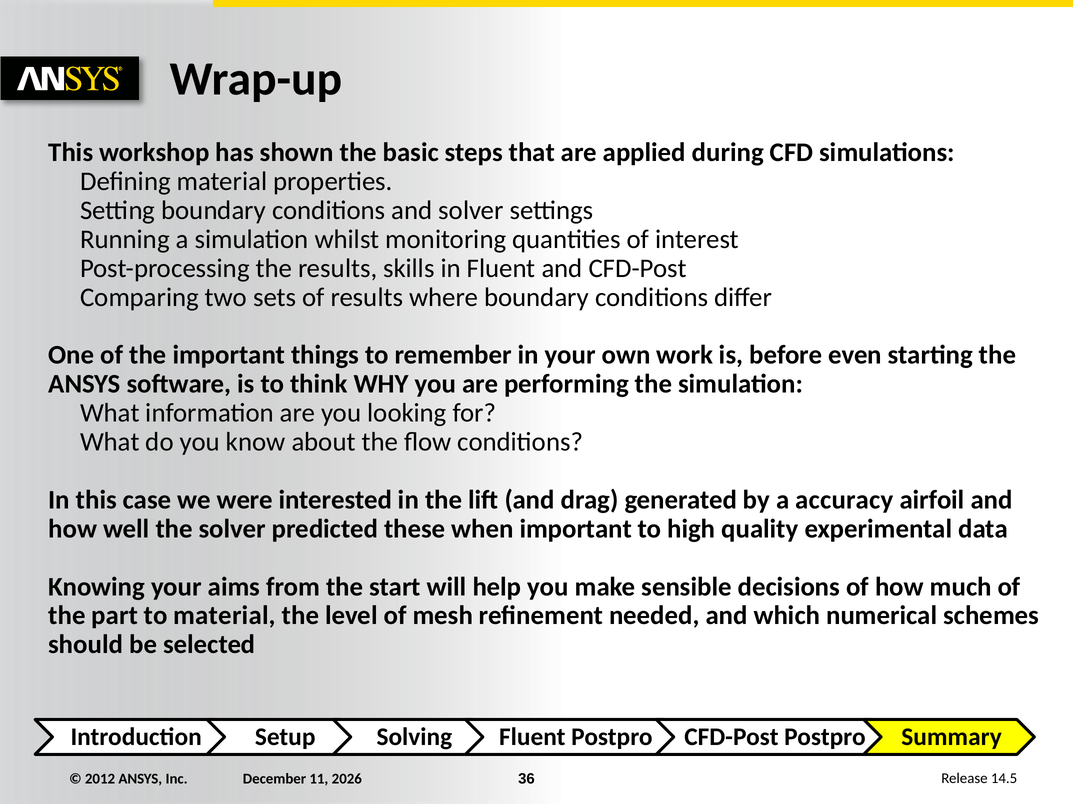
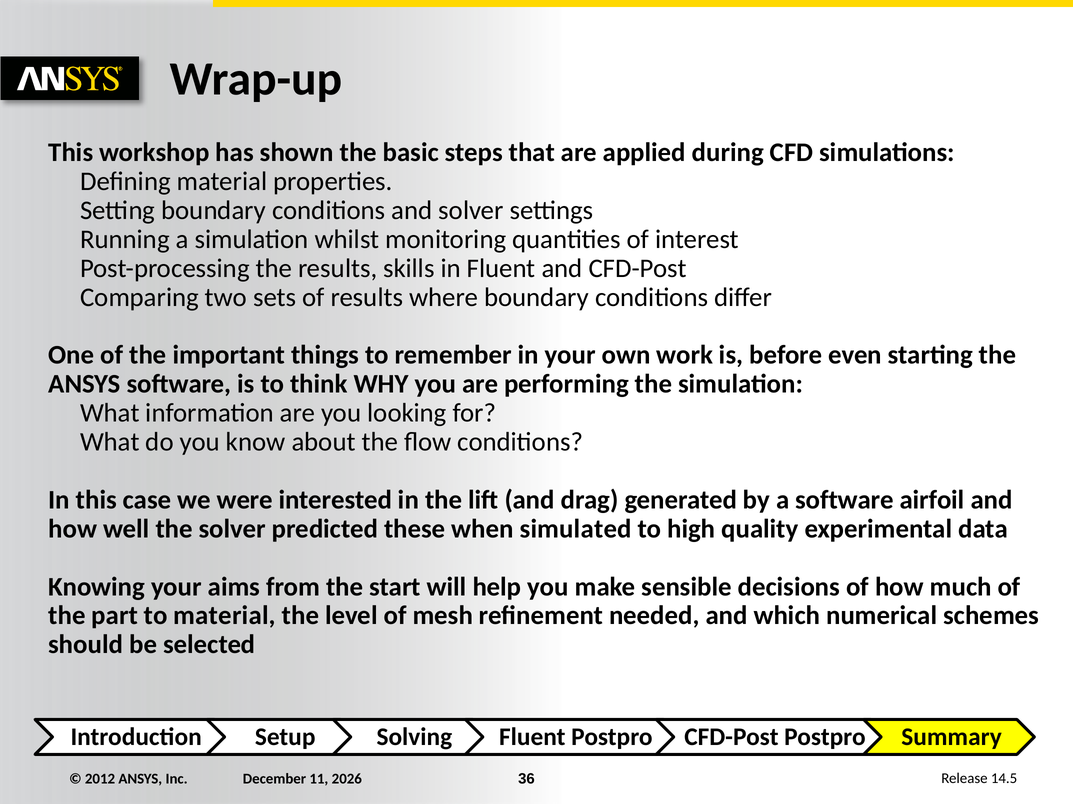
a accuracy: accuracy -> software (844, 500)
when important: important -> simulated (576, 529)
